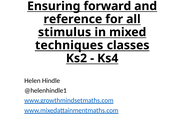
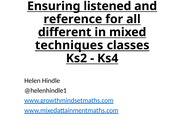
forward: forward -> listened (107, 6)
stimulus: stimulus -> different (65, 32)
